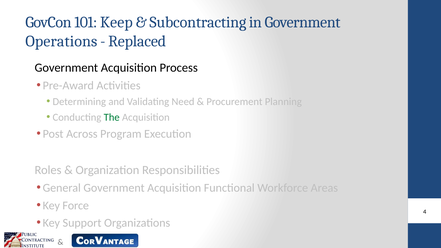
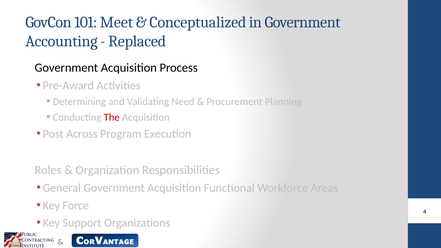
Keep: Keep -> Meet (116, 22)
Subcontracting: Subcontracting -> Conceptualized (198, 22)
Operations: Operations -> Accounting (61, 41)
The colour: green -> red (112, 117)
